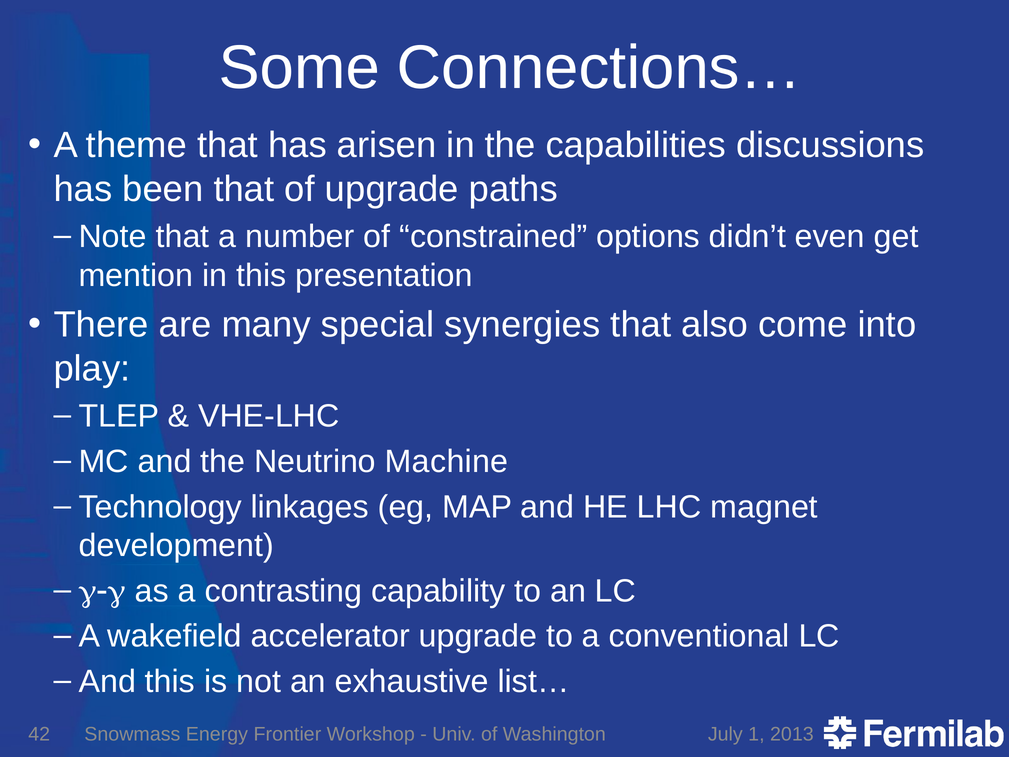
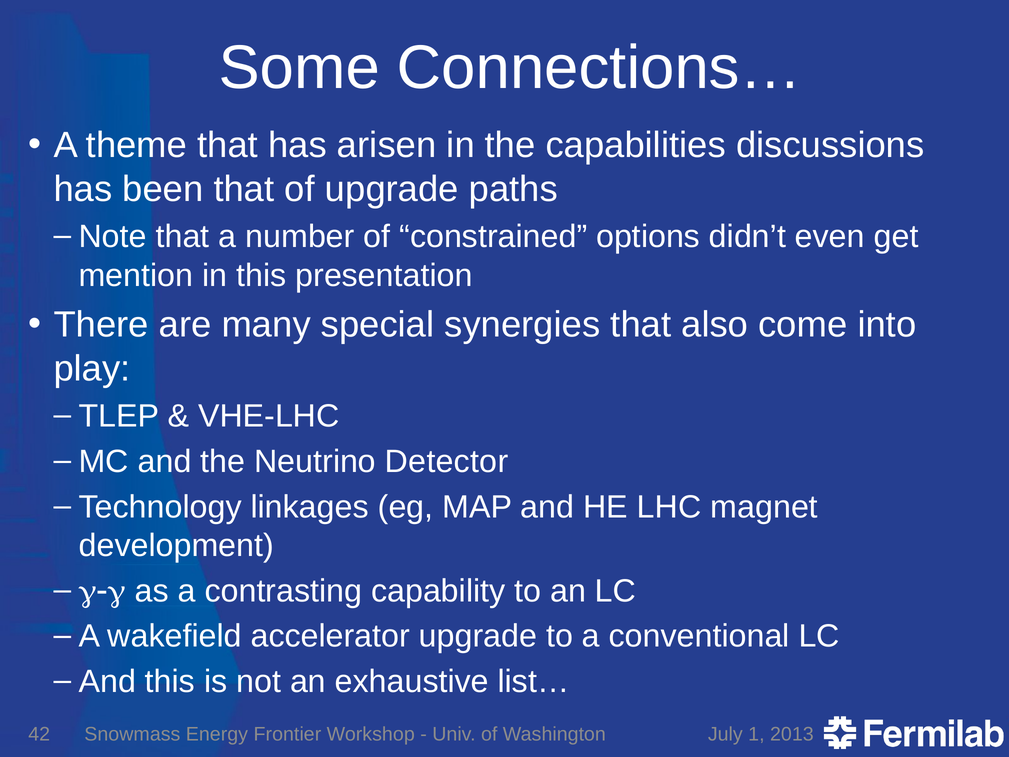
Machine: Machine -> Detector (447, 461)
